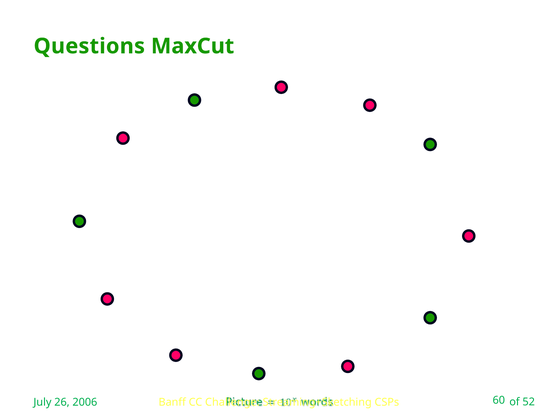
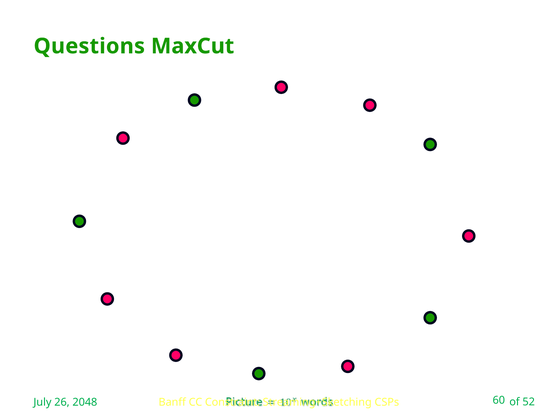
2006: 2006 -> 2048 (85, 402)
Challenge: Challenge -> Constraint (233, 402)
